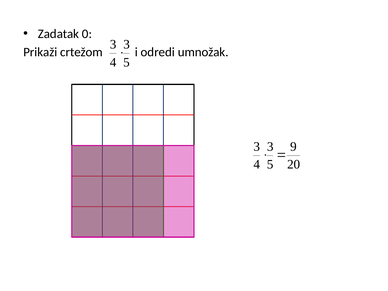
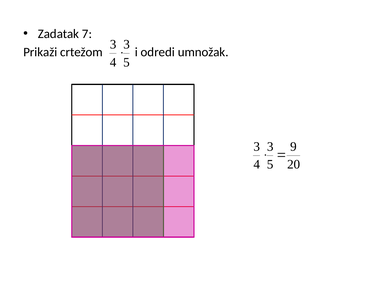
0: 0 -> 7 (87, 34)
